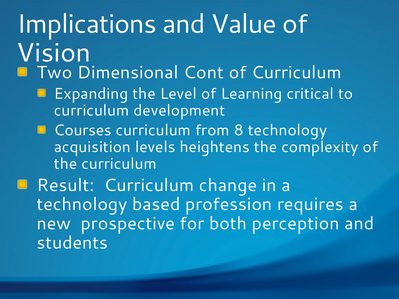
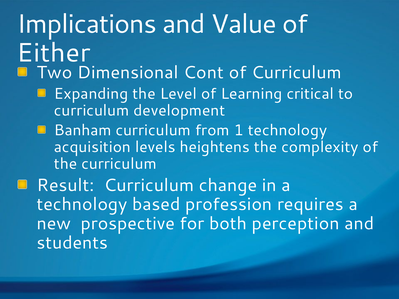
Vision: Vision -> Either (54, 53)
Courses: Courses -> Banham (83, 130)
8: 8 -> 1 (239, 130)
